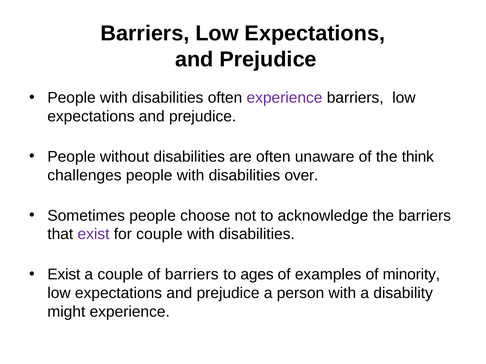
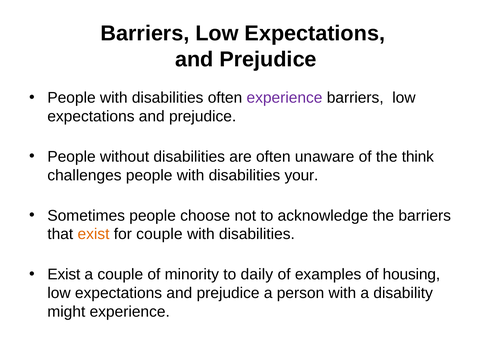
over: over -> your (301, 176)
exist colour: purple -> orange (94, 235)
of barriers: barriers -> minority (192, 275)
ages: ages -> daily (257, 275)
minority: minority -> housing (411, 275)
